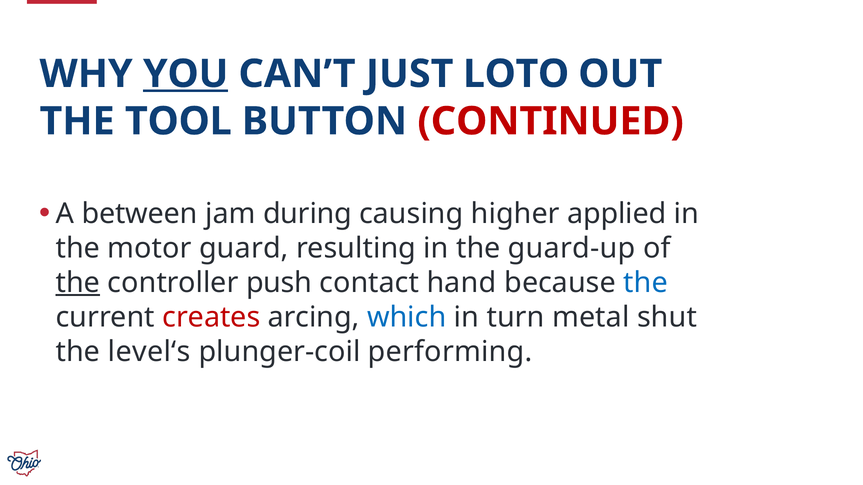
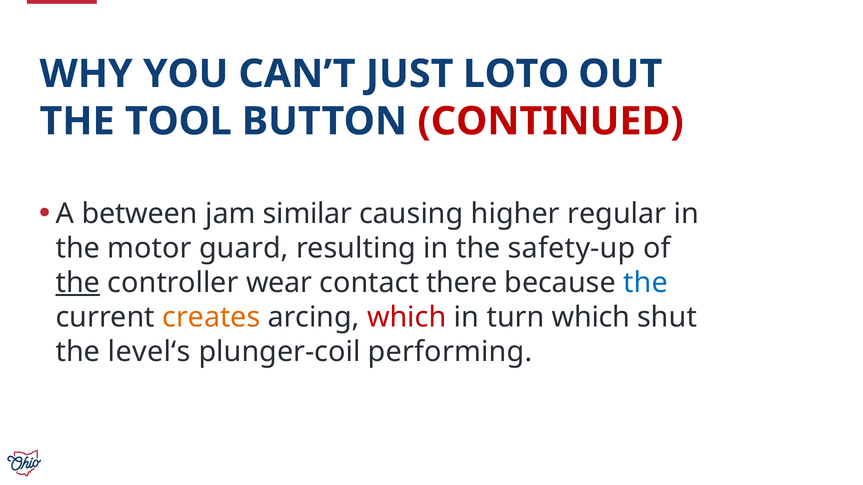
YOU underline: present -> none (186, 74)
during: during -> similar (307, 214)
applied: applied -> regular (617, 214)
guard-up: guard-up -> safety-up (572, 248)
push: push -> wear (279, 283)
hand: hand -> there (462, 283)
creates colour: red -> orange (211, 317)
which colour: blue -> red (407, 317)
turn metal: metal -> which (591, 317)
